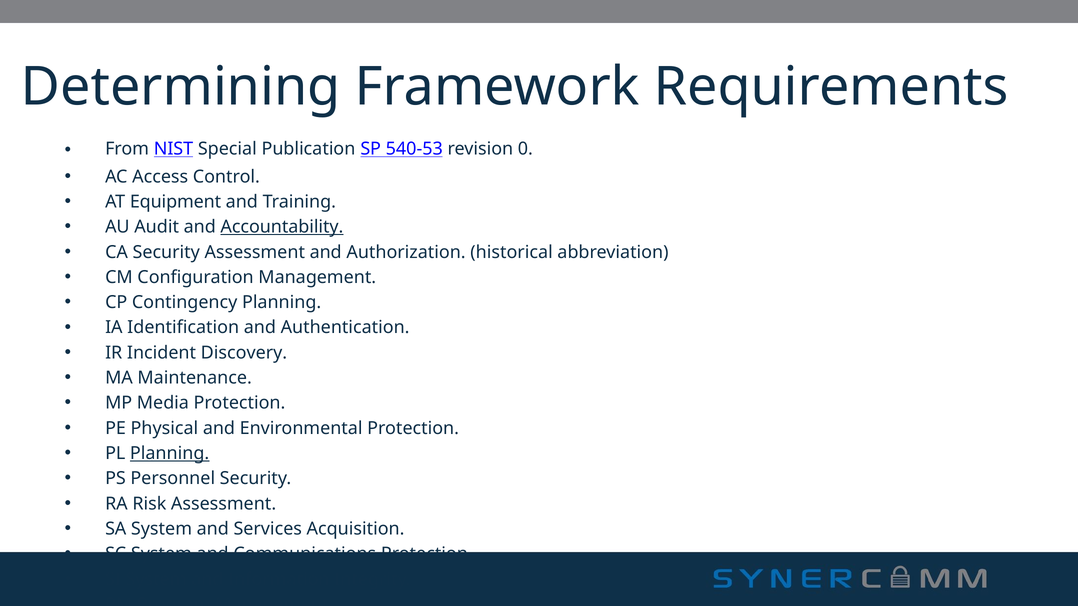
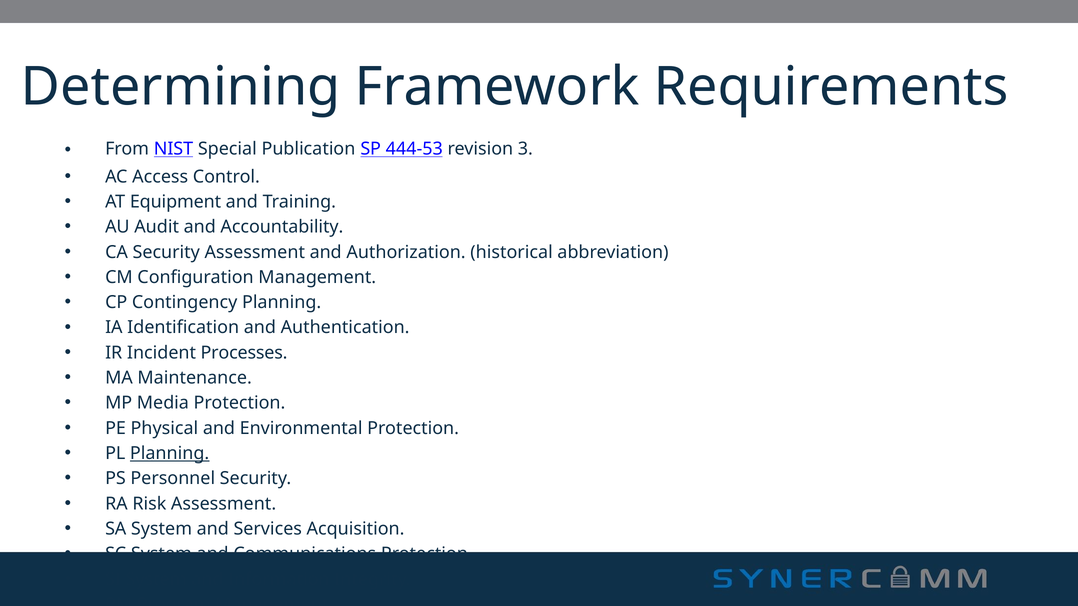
540-53: 540-53 -> 444-53 (414, 149)
0: 0 -> 3 (525, 149)
Accountability underline: present -> none (282, 227)
Discovery: Discovery -> Processes (244, 353)
